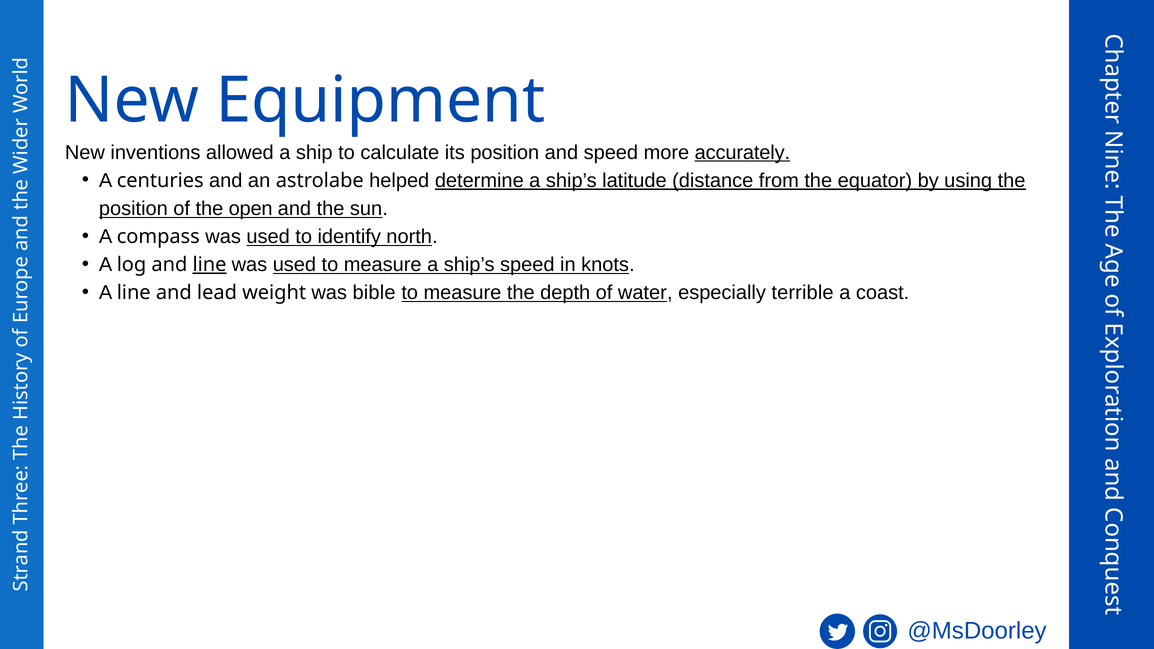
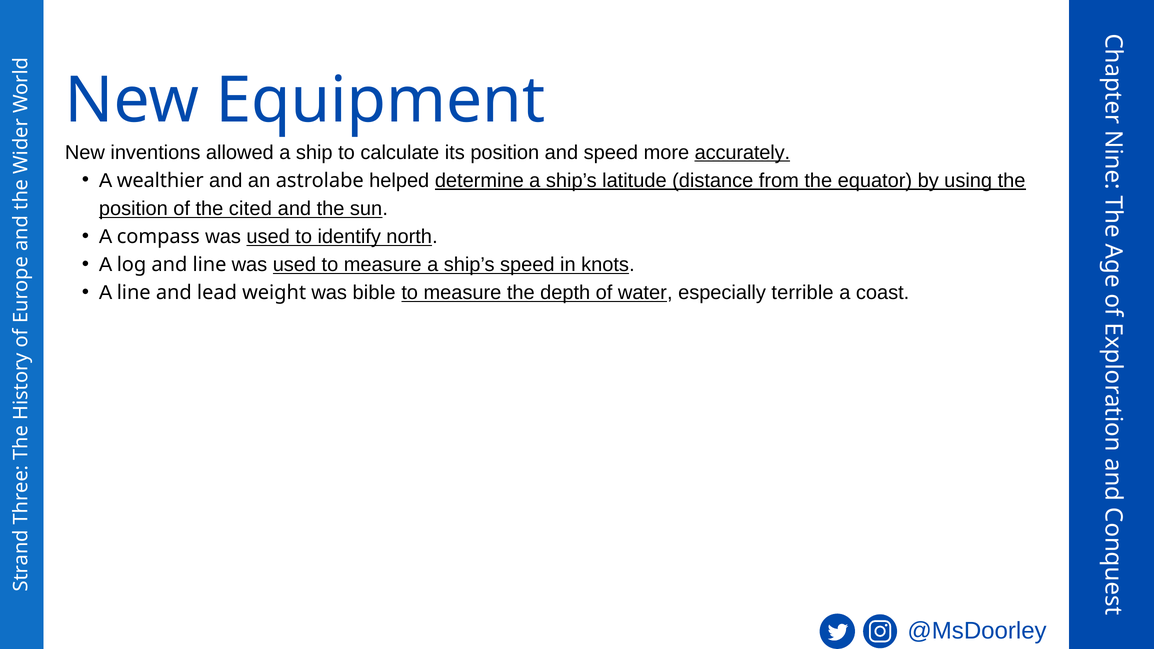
centuries: centuries -> wealthier (160, 181)
open: open -> cited (250, 209)
line underline: present -> none (210, 265)
